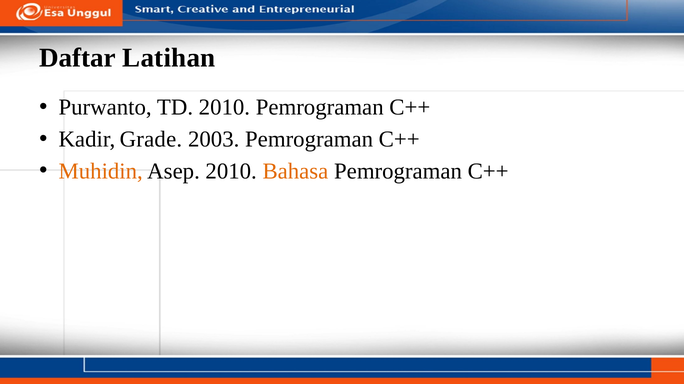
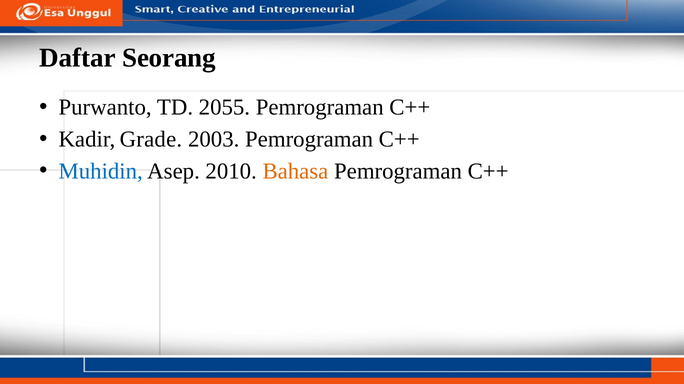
Latihan: Latihan -> Seorang (169, 58)
TD 2010: 2010 -> 2055 (224, 108)
Muhidin colour: orange -> blue (101, 171)
